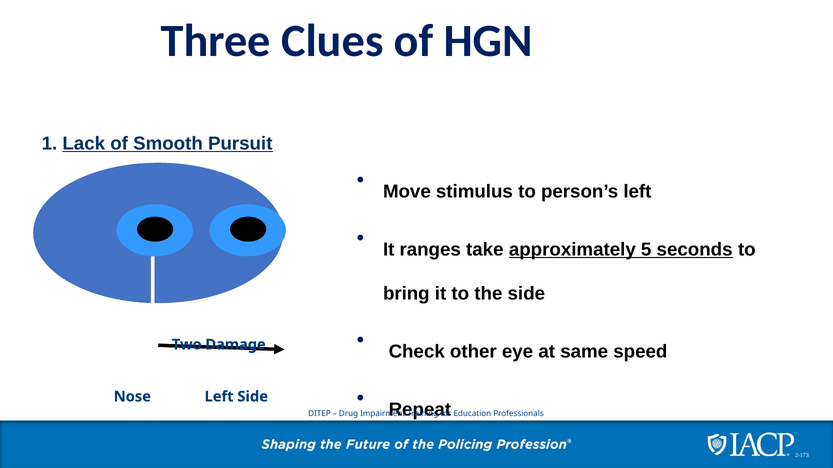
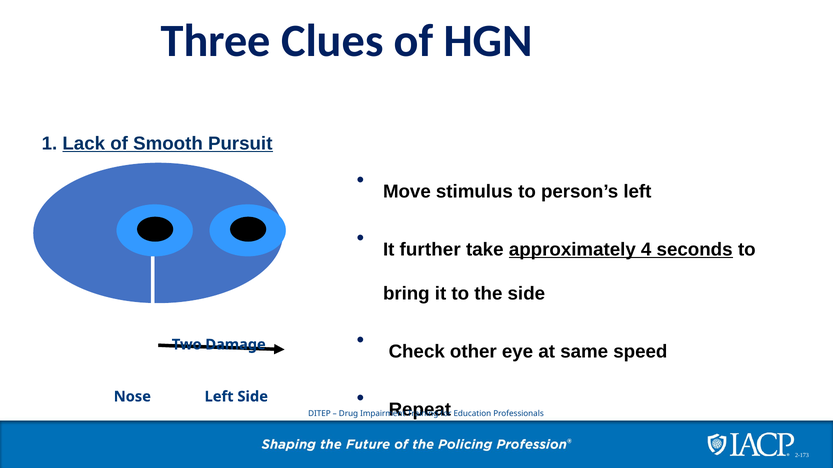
ranges: ranges -> further (430, 250)
5: 5 -> 4 (646, 250)
